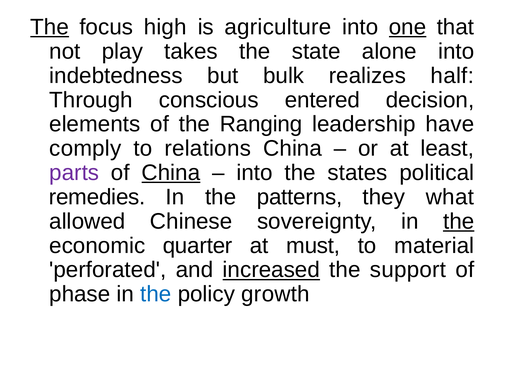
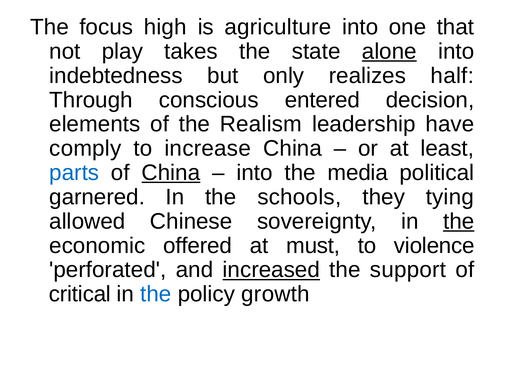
The underline: present -> none (50, 27)
one underline: present -> none (408, 27)
alone underline: none -> present (389, 51)
bulk: bulk -> only (284, 76)
Ranging: Ranging -> Realism (261, 124)
relations: relations -> increase (208, 148)
parts colour: purple -> blue (74, 173)
states: states -> media (358, 173)
remedies: remedies -> garnered (97, 197)
patterns: patterns -> schools (299, 197)
what: what -> tying (450, 197)
quarter: quarter -> offered (198, 245)
material: material -> violence (434, 245)
phase: phase -> critical (80, 294)
